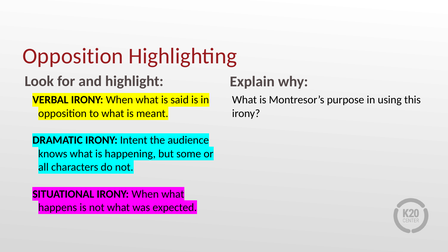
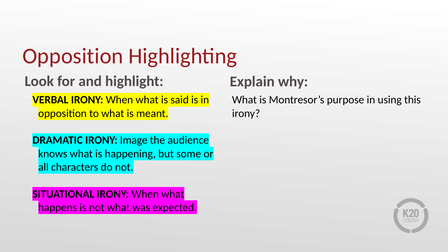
Intent: Intent -> Image (134, 140)
